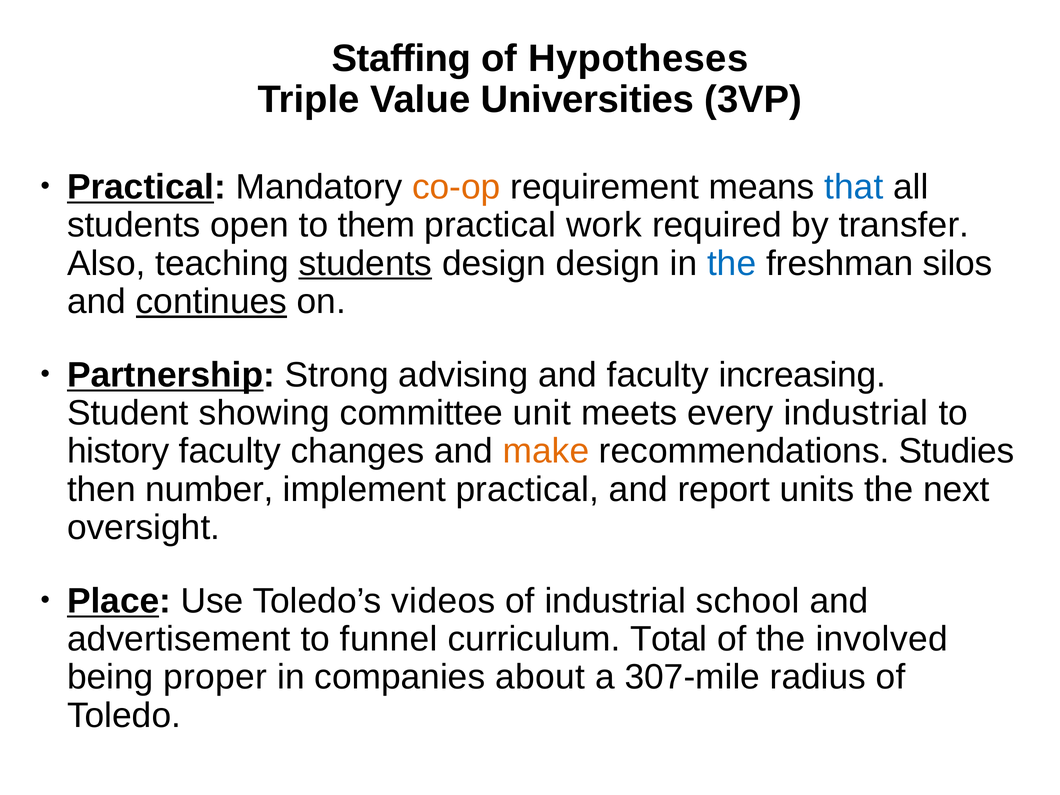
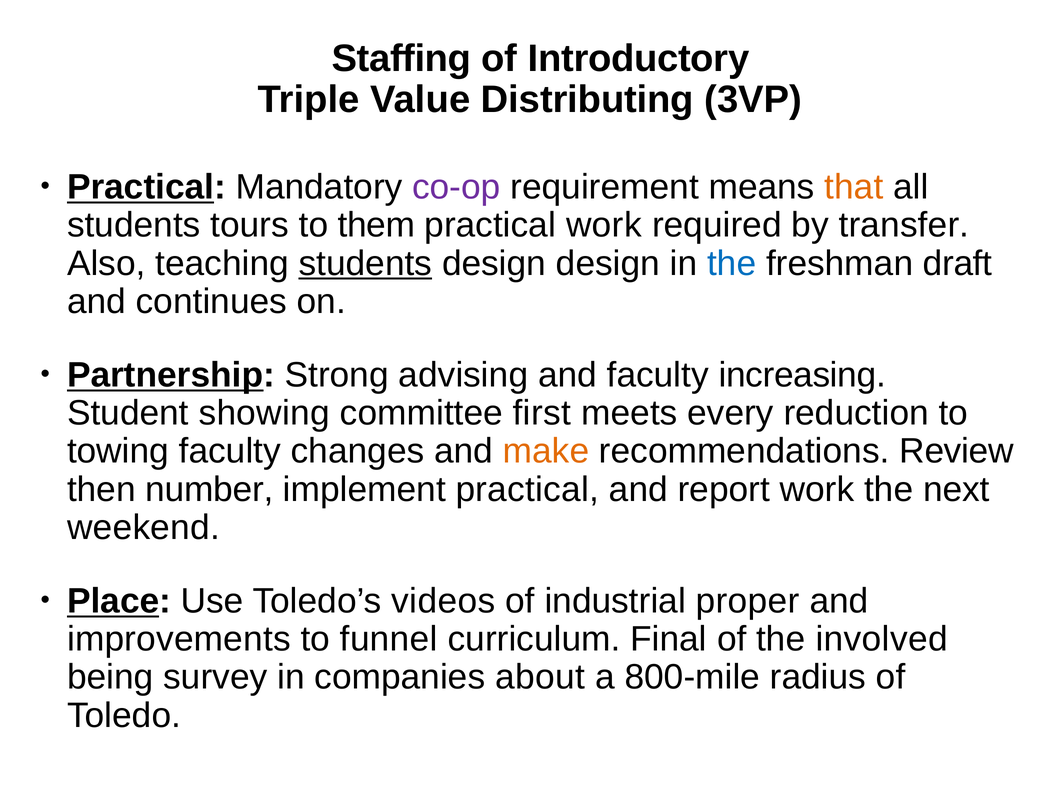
Hypotheses: Hypotheses -> Introductory (639, 59)
Universities: Universities -> Distributing (587, 100)
co-op colour: orange -> purple (456, 187)
that colour: blue -> orange (854, 187)
open: open -> tours (250, 225)
silos: silos -> draft (958, 263)
continues underline: present -> none (211, 301)
unit: unit -> first (542, 413)
every industrial: industrial -> reduction (856, 413)
history: history -> towing (118, 451)
Studies: Studies -> Review (956, 451)
report units: units -> work (817, 489)
oversight: oversight -> weekend (143, 528)
school: school -> proper (748, 601)
advertisement: advertisement -> improvements (179, 639)
Total: Total -> Final (669, 639)
proper: proper -> survey (215, 677)
307-mile: 307-mile -> 800-mile (692, 677)
